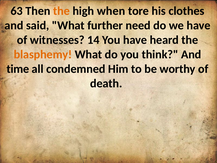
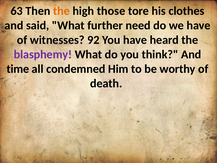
when: when -> those (111, 11)
14: 14 -> 92 (93, 40)
blasphemy colour: orange -> purple (43, 54)
